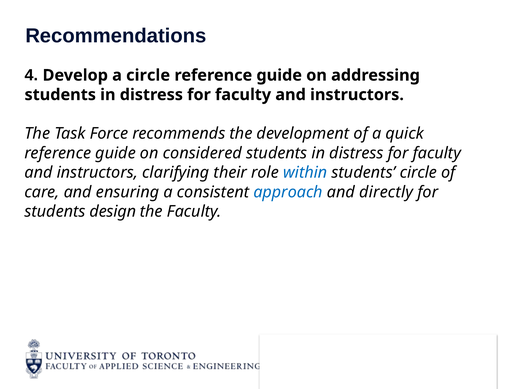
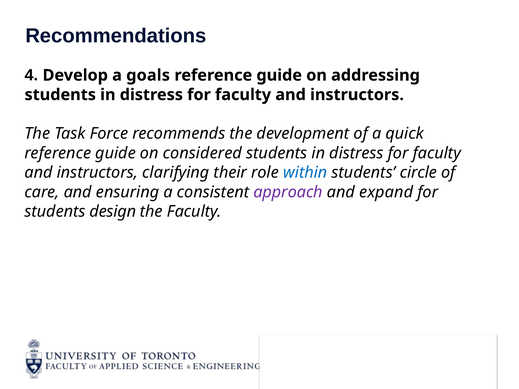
a circle: circle -> goals (148, 75)
approach colour: blue -> purple (288, 192)
directly: directly -> expand (386, 192)
